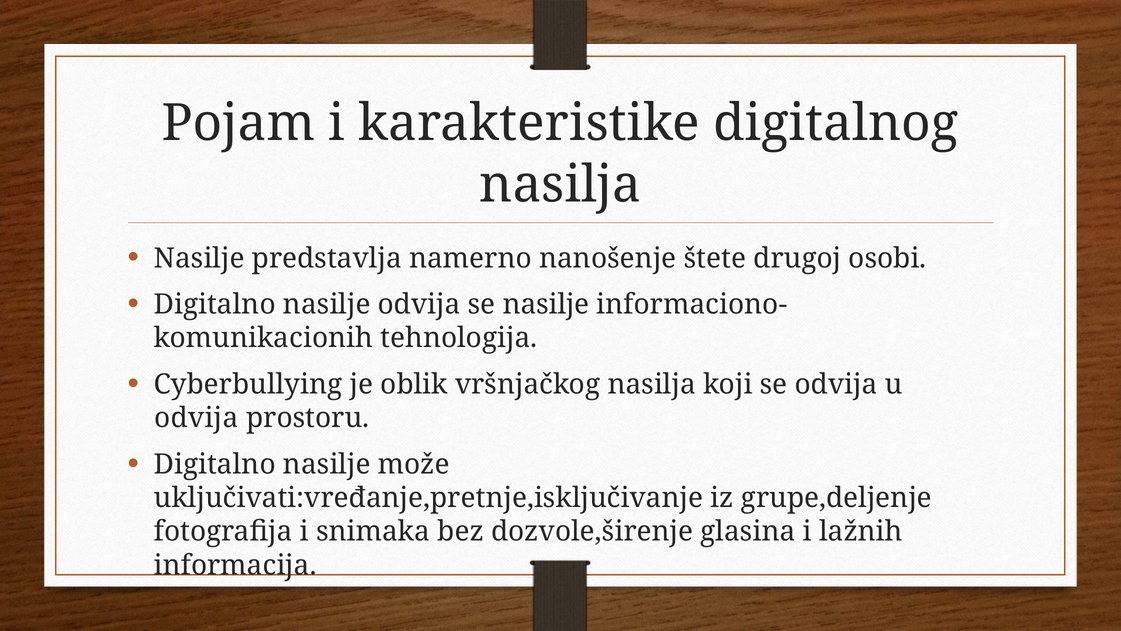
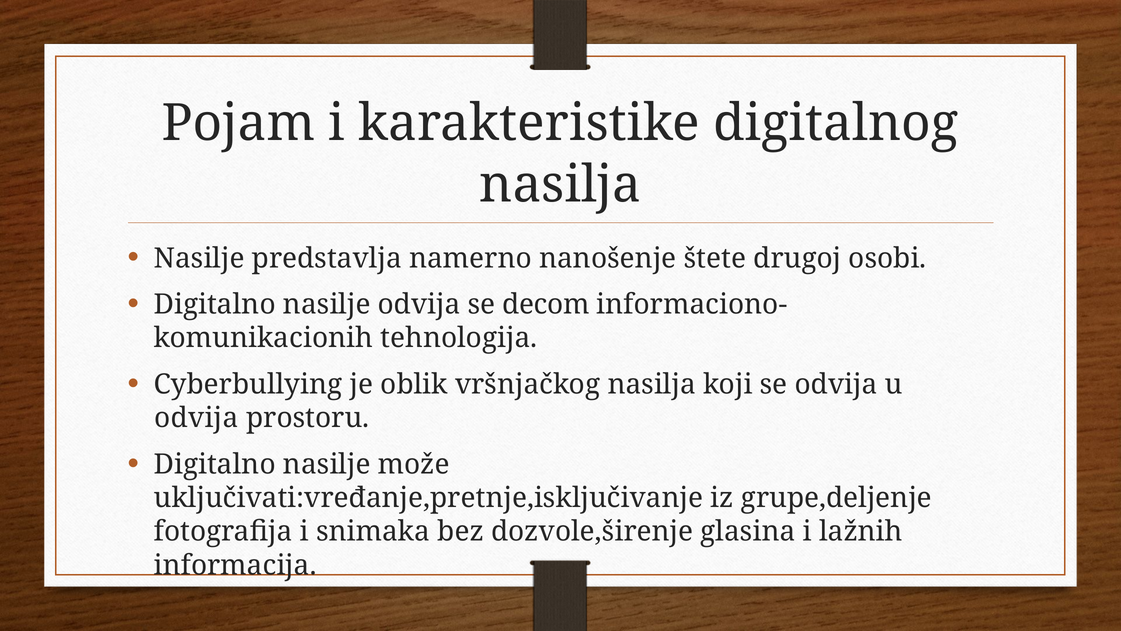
se nasilje: nasilje -> decom (546, 304)
